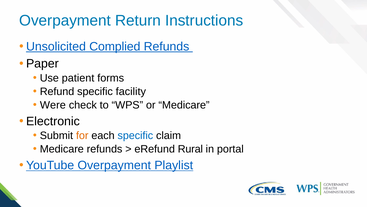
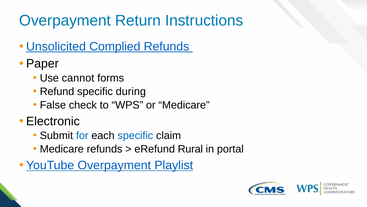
patient: patient -> cannot (78, 78)
facility: facility -> during (131, 91)
Were: Were -> False (53, 105)
for colour: orange -> blue (82, 135)
